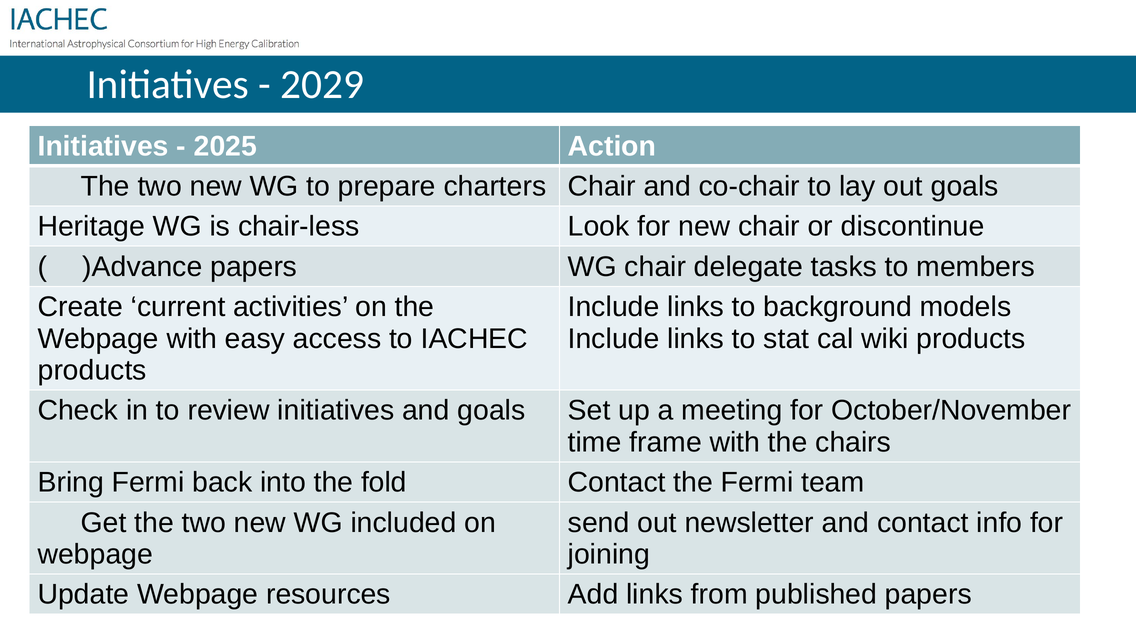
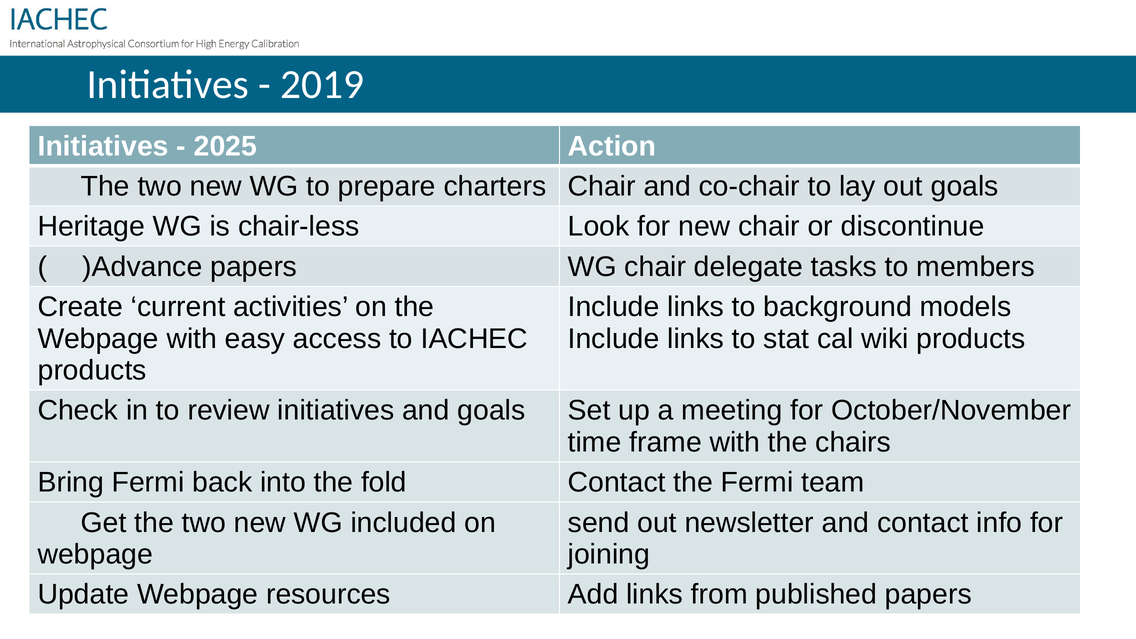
2029: 2029 -> 2019 (322, 85)
